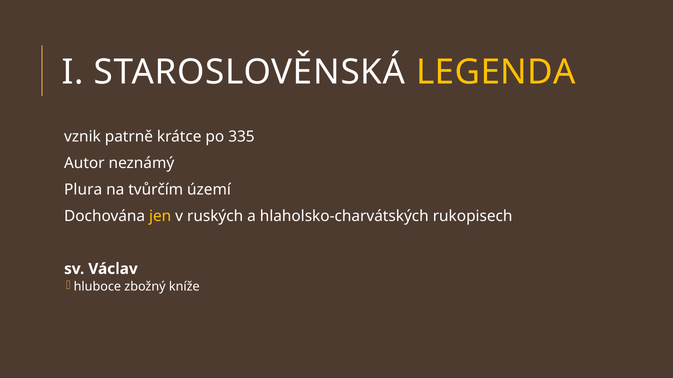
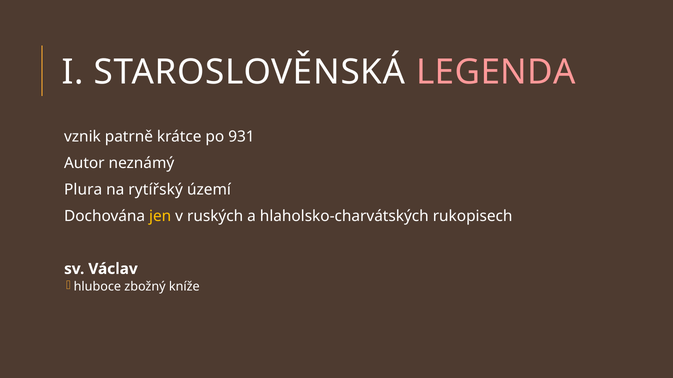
LEGENDA colour: yellow -> pink (496, 72)
335: 335 -> 931 (241, 137)
tvůrčím: tvůrčím -> rytířský (156, 190)
